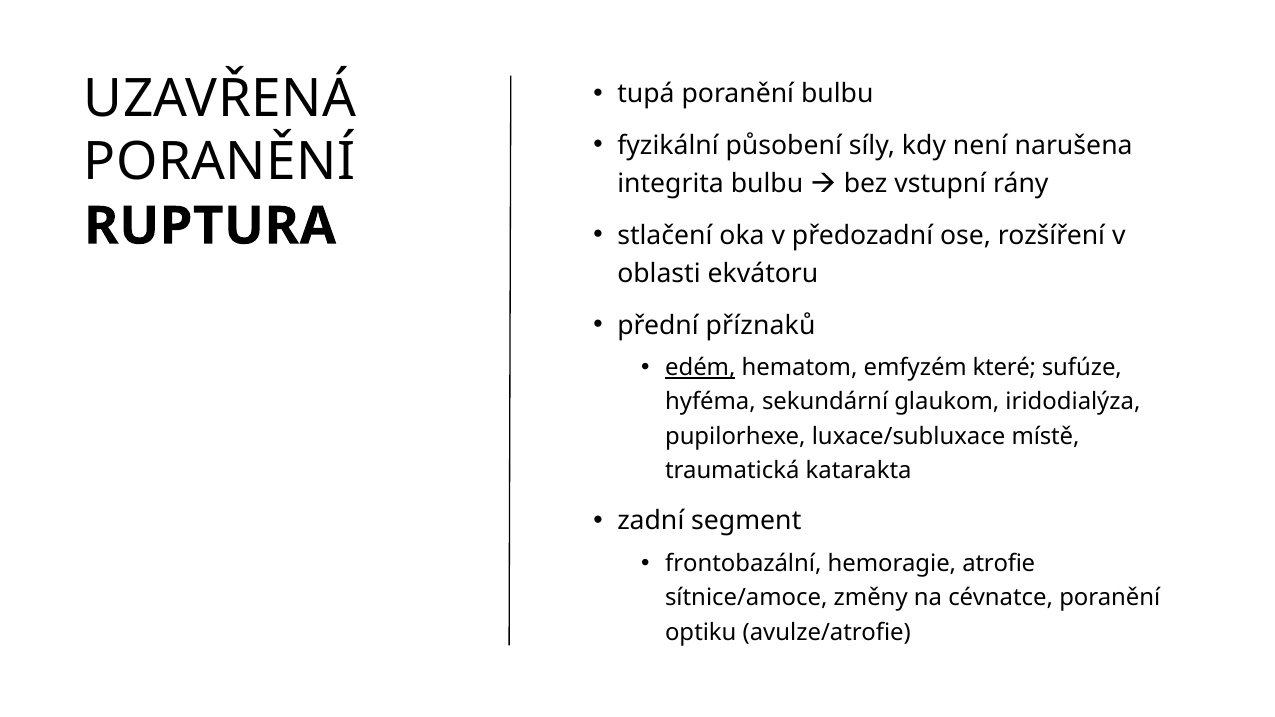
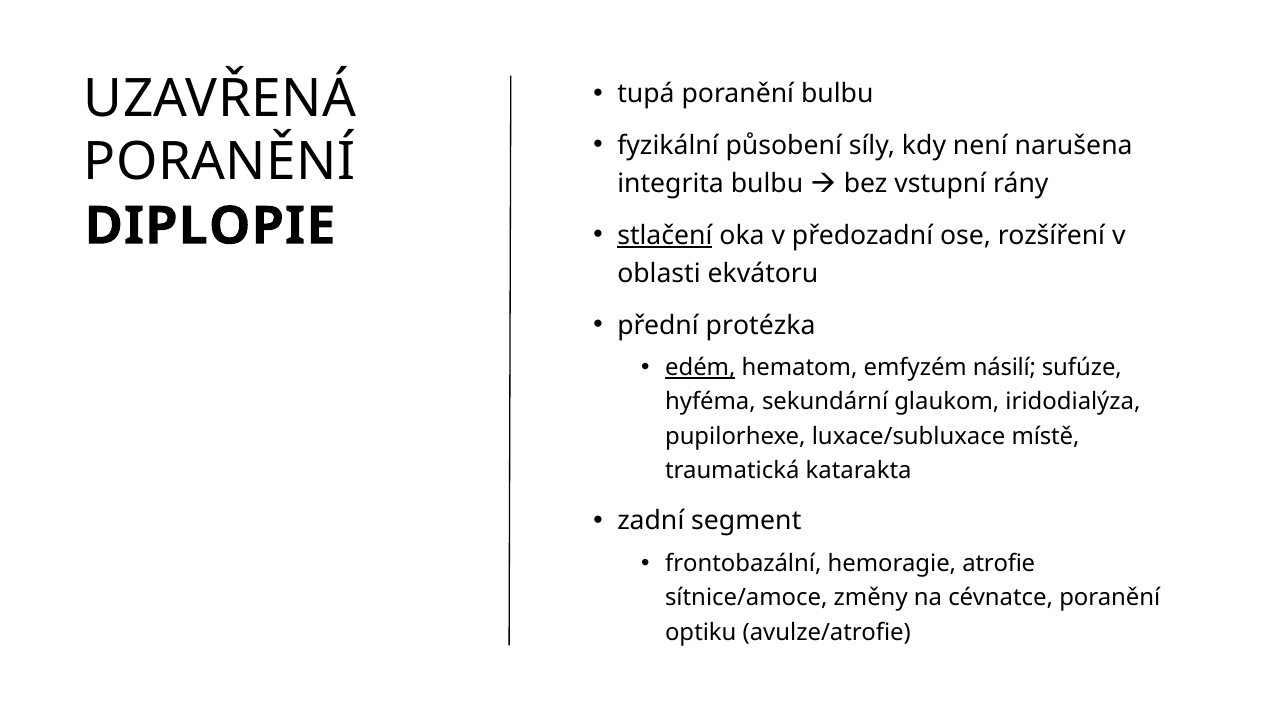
RUPTURA: RUPTURA -> DIPLOPIE (210, 226)
stlačení underline: none -> present (665, 235)
příznaků: příznaků -> protézka (761, 325)
které: které -> násilí (1004, 368)
